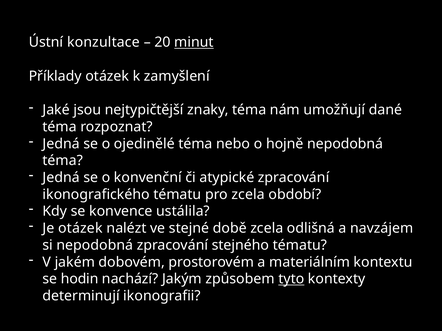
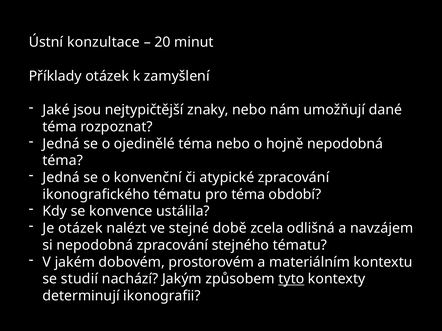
minut underline: present -> none (194, 42)
znaky téma: téma -> nebo (249, 110)
pro zcela: zcela -> téma (248, 195)
hodin: hodin -> studií (80, 279)
